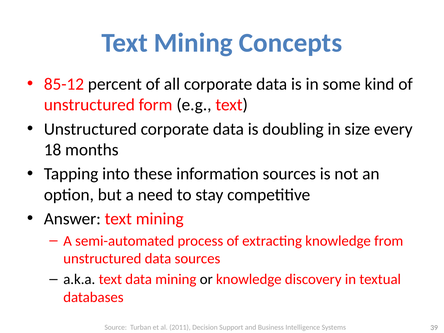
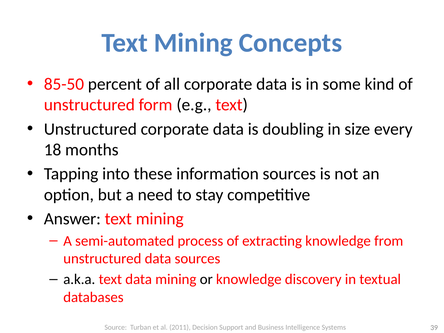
85-12: 85-12 -> 85-50 (64, 84)
